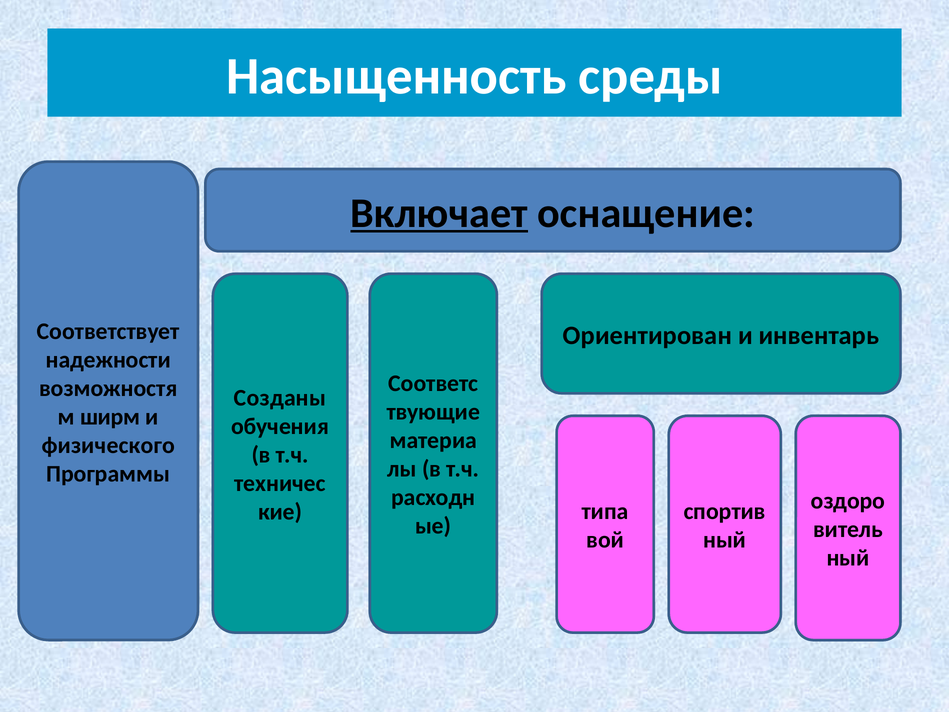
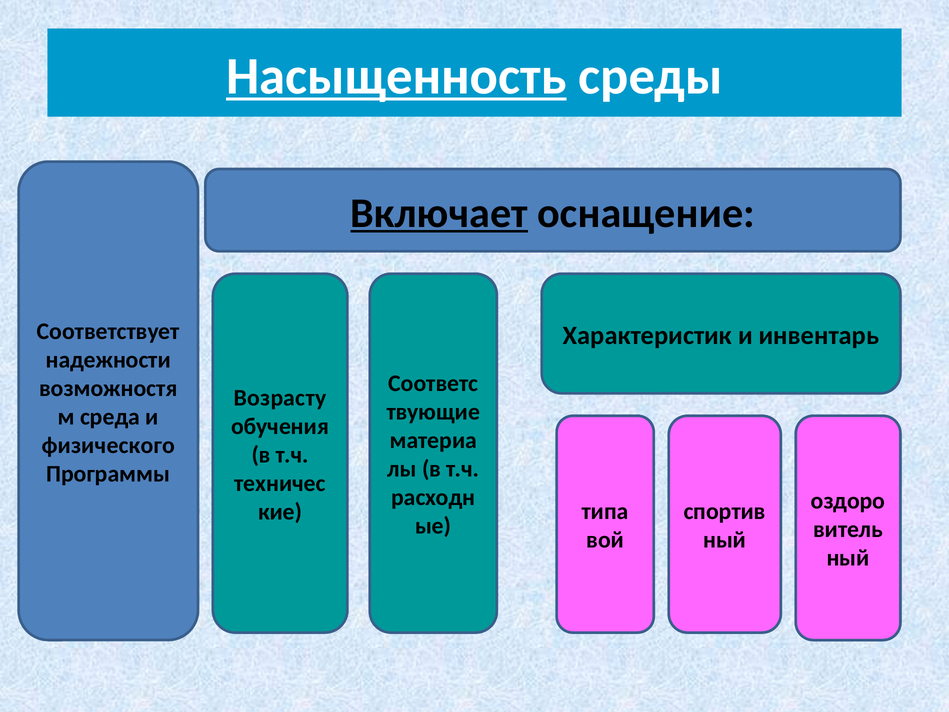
Насыщенность underline: none -> present (396, 76)
Ориентирован: Ориентирован -> Характеристик (647, 335)
Созданы: Созданы -> Возрасту (280, 398)
ширм: ширм -> среда (110, 417)
